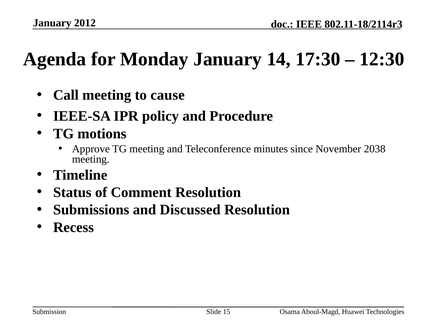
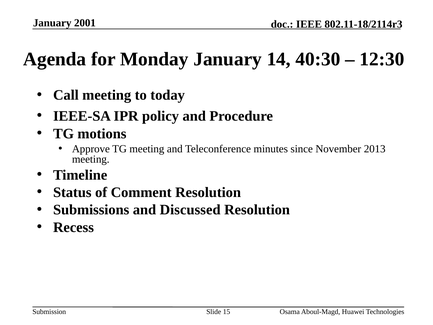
2012: 2012 -> 2001 (85, 23)
17:30: 17:30 -> 40:30 (318, 59)
cause: cause -> today (168, 95)
2038: 2038 -> 2013 (375, 149)
